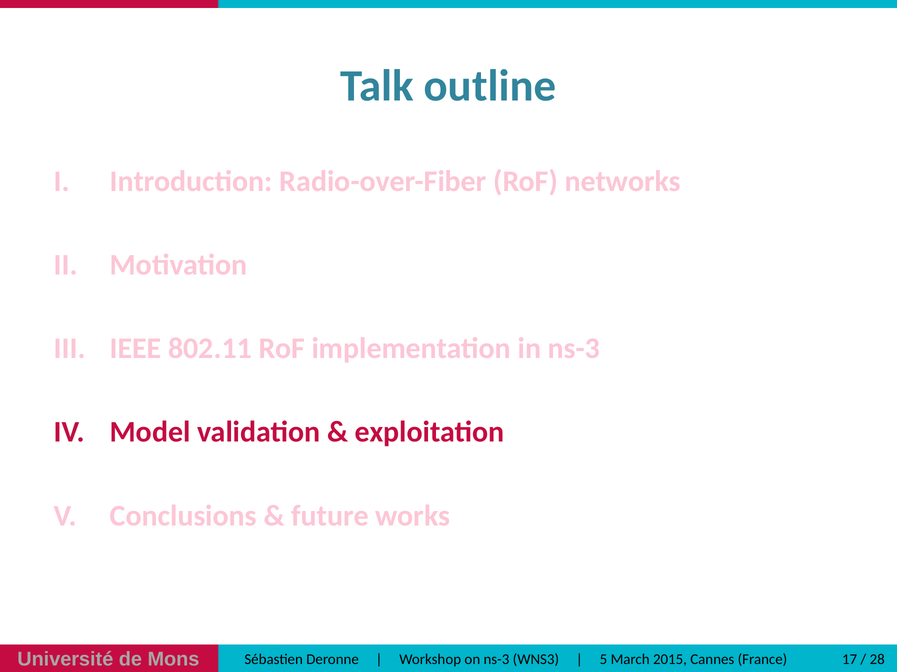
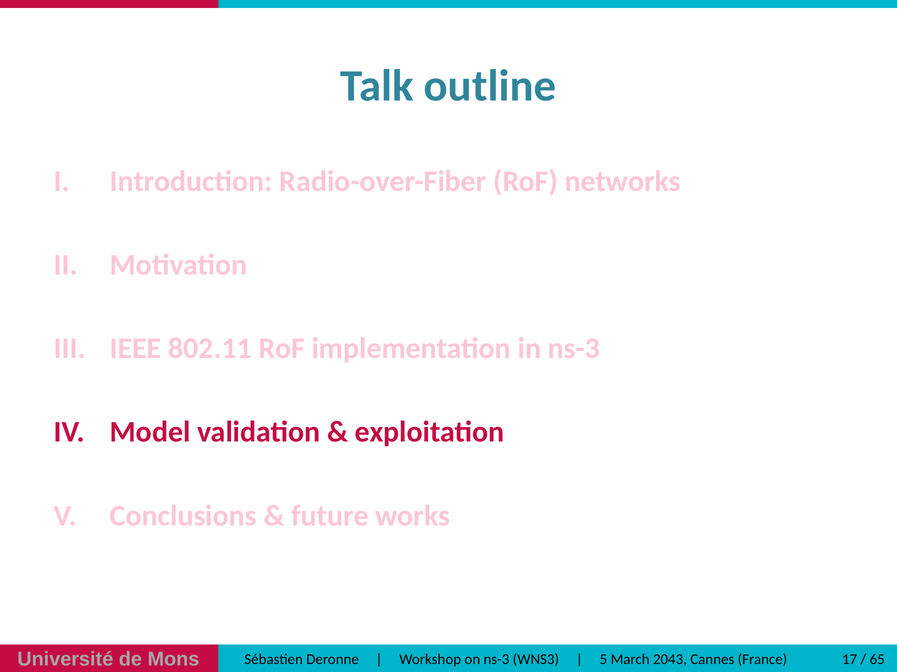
2015: 2015 -> 2043 (670, 660)
28: 28 -> 65 (877, 660)
